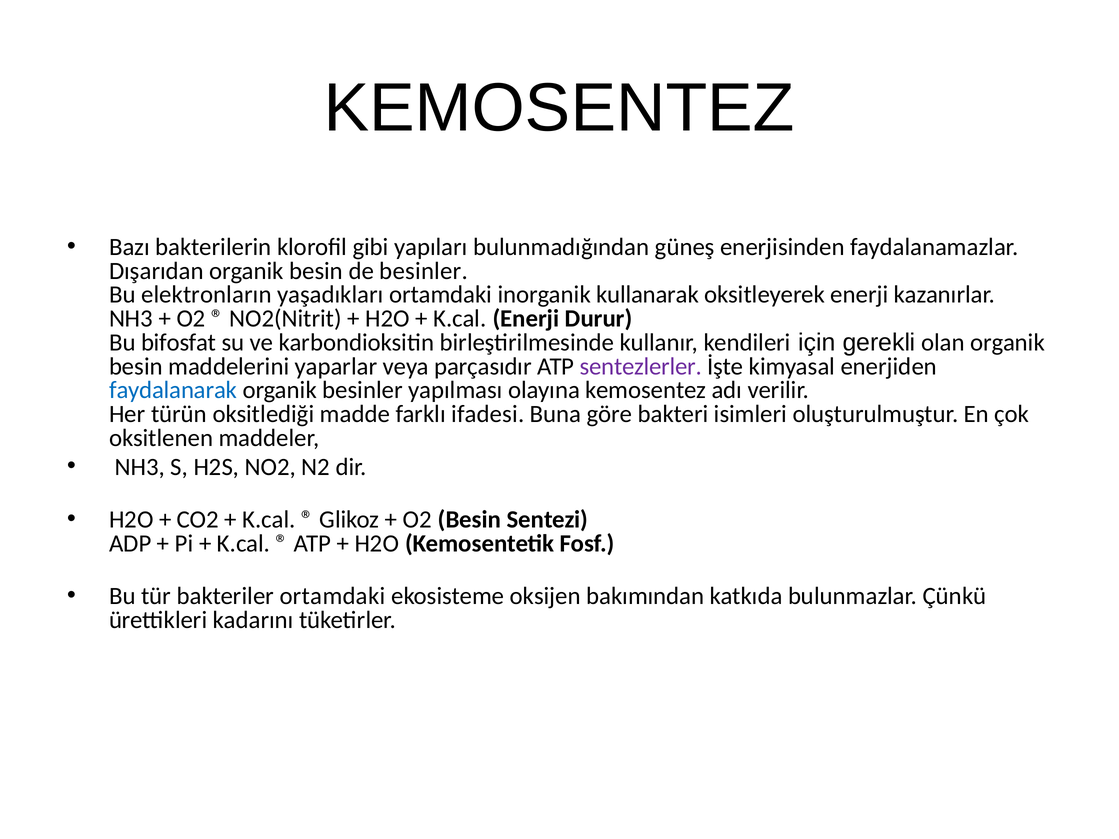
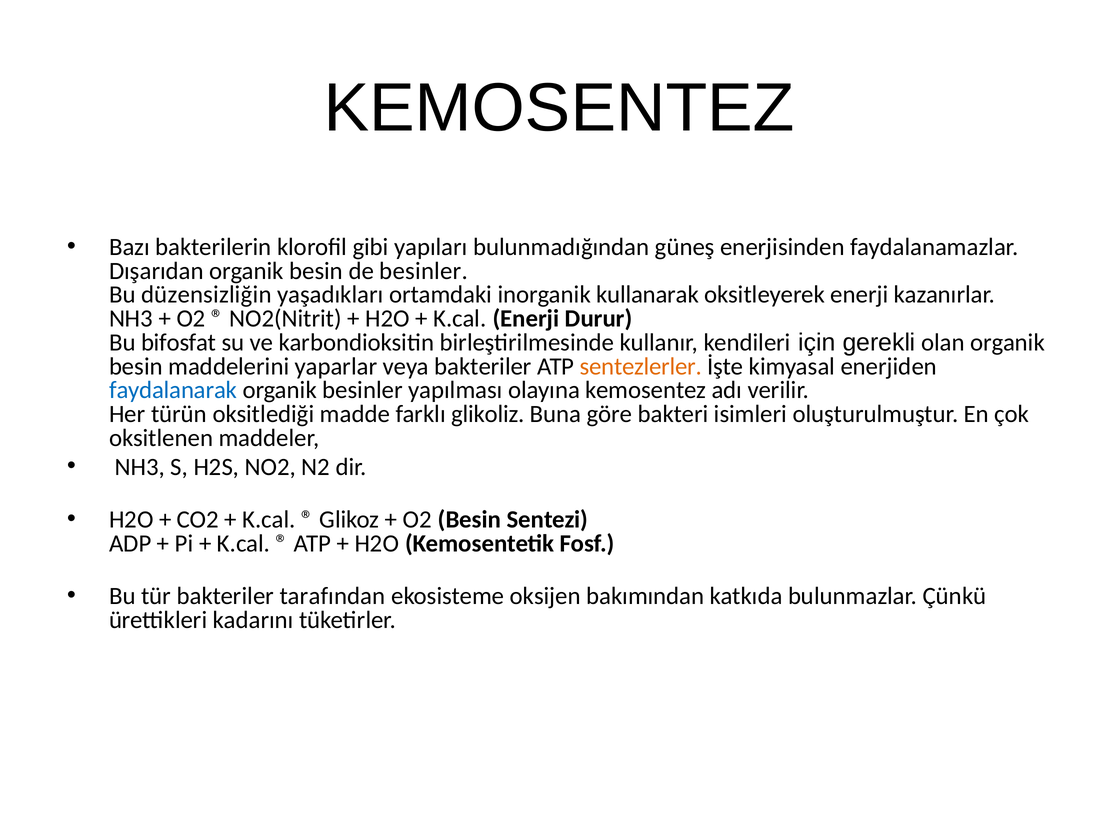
elektronların: elektronların -> düzensizliğin (206, 295)
veya parçasıdır: parçasıdır -> bakteriler (483, 366)
sentezlerler colour: purple -> orange (641, 366)
ifadesi: ifadesi -> glikoliz (488, 414)
bakteriler ortamdaki: ortamdaki -> tarafından (332, 596)
